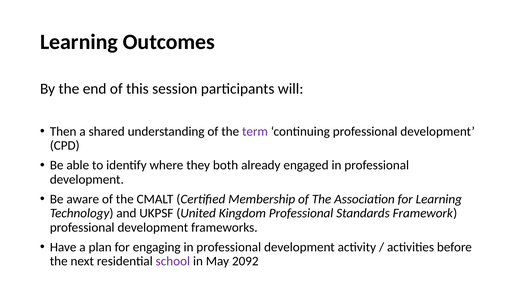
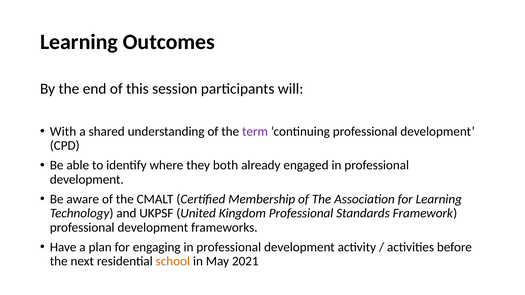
Then: Then -> With (63, 132)
school colour: purple -> orange (173, 261)
2092: 2092 -> 2021 (245, 261)
